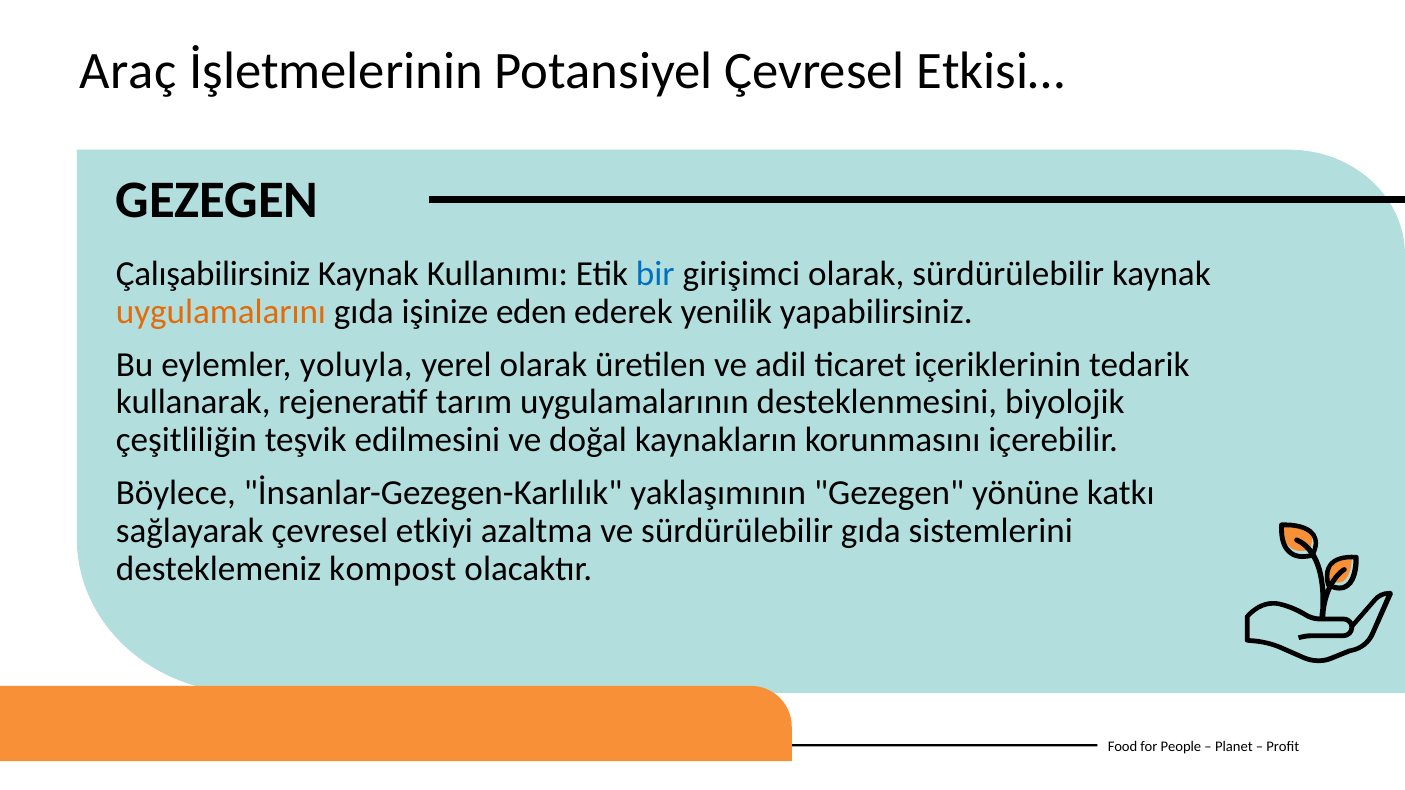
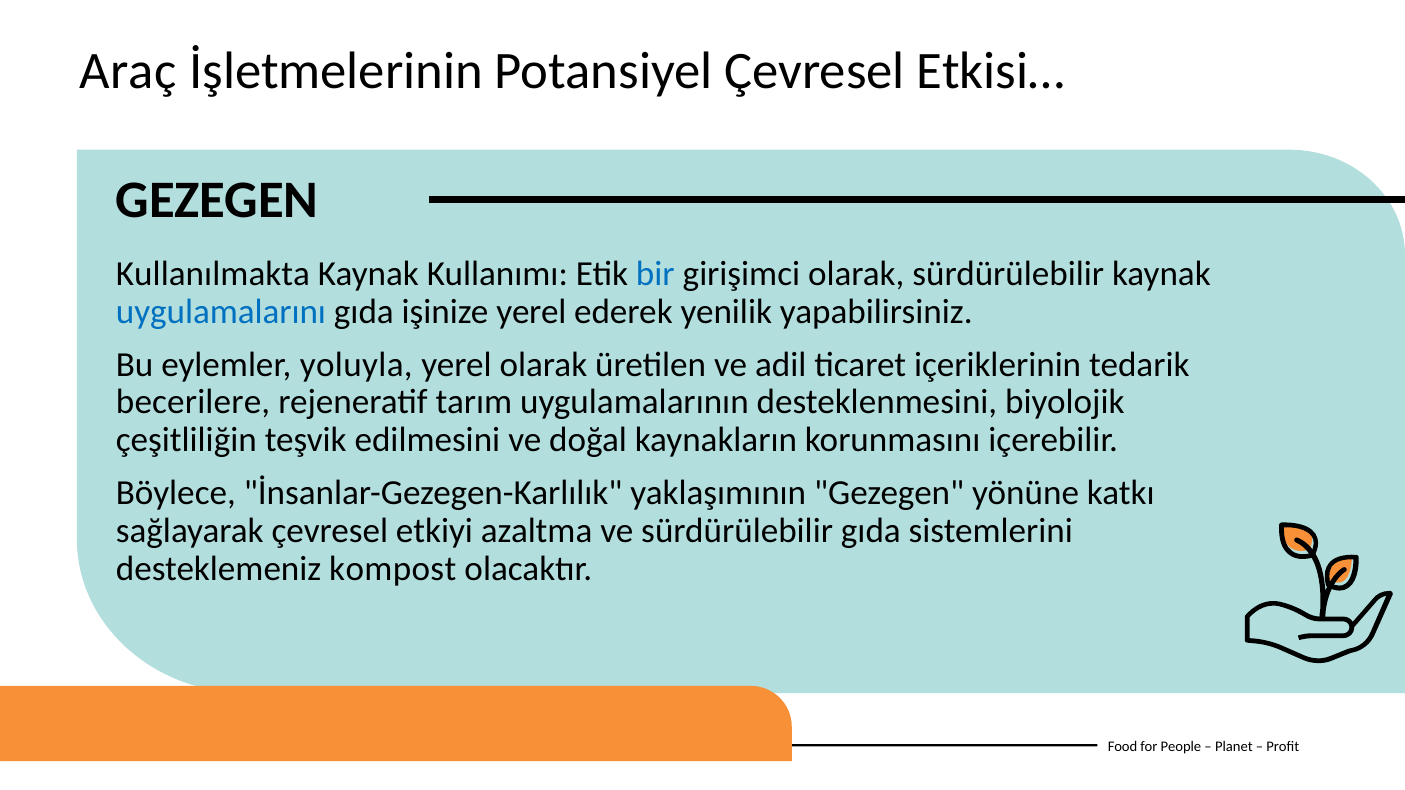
Çalışabilirsiniz: Çalışabilirsiniz -> Kullanılmakta (213, 274)
uygulamalarını colour: orange -> blue (221, 312)
işinize eden: eden -> yerel (531, 312)
kullanarak: kullanarak -> becerilere (193, 402)
